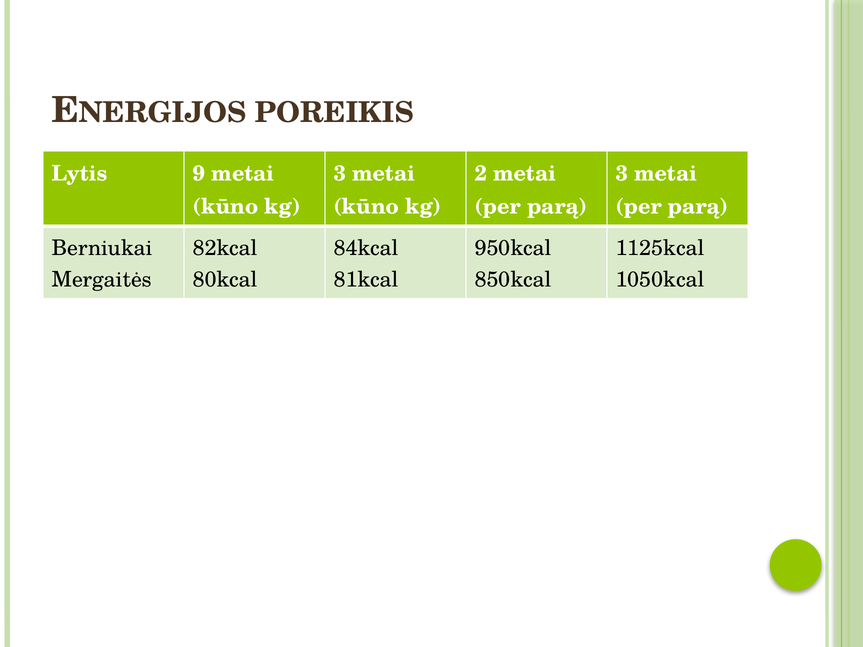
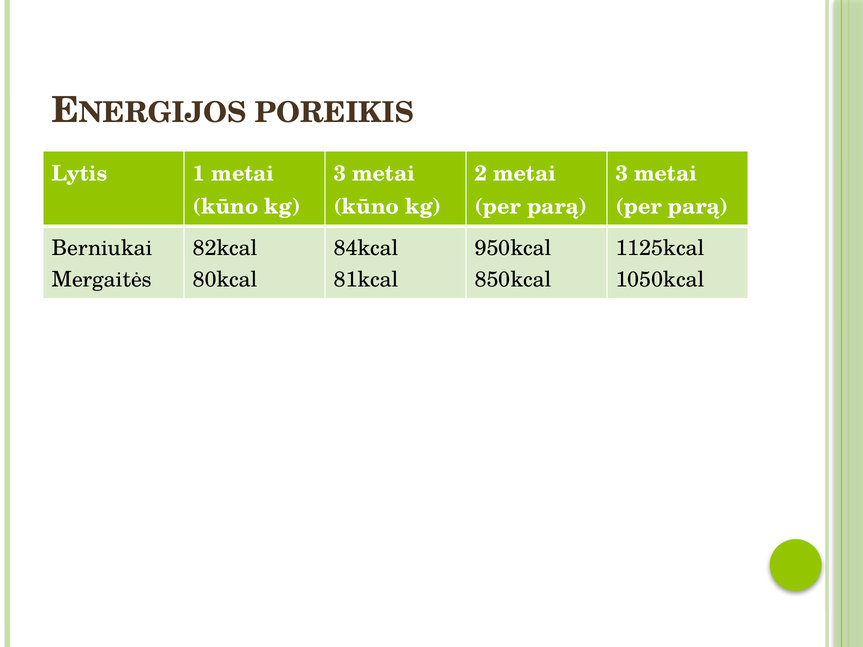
9: 9 -> 1 (199, 174)
